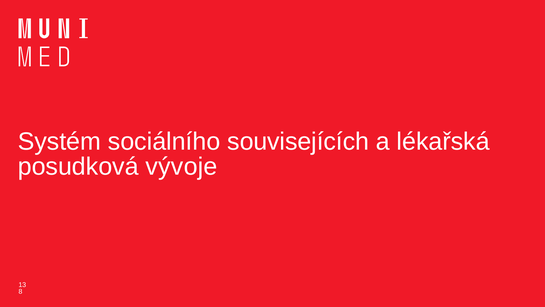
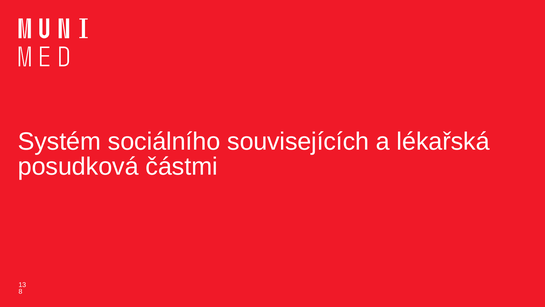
vývoje: vývoje -> částmi (182, 166)
